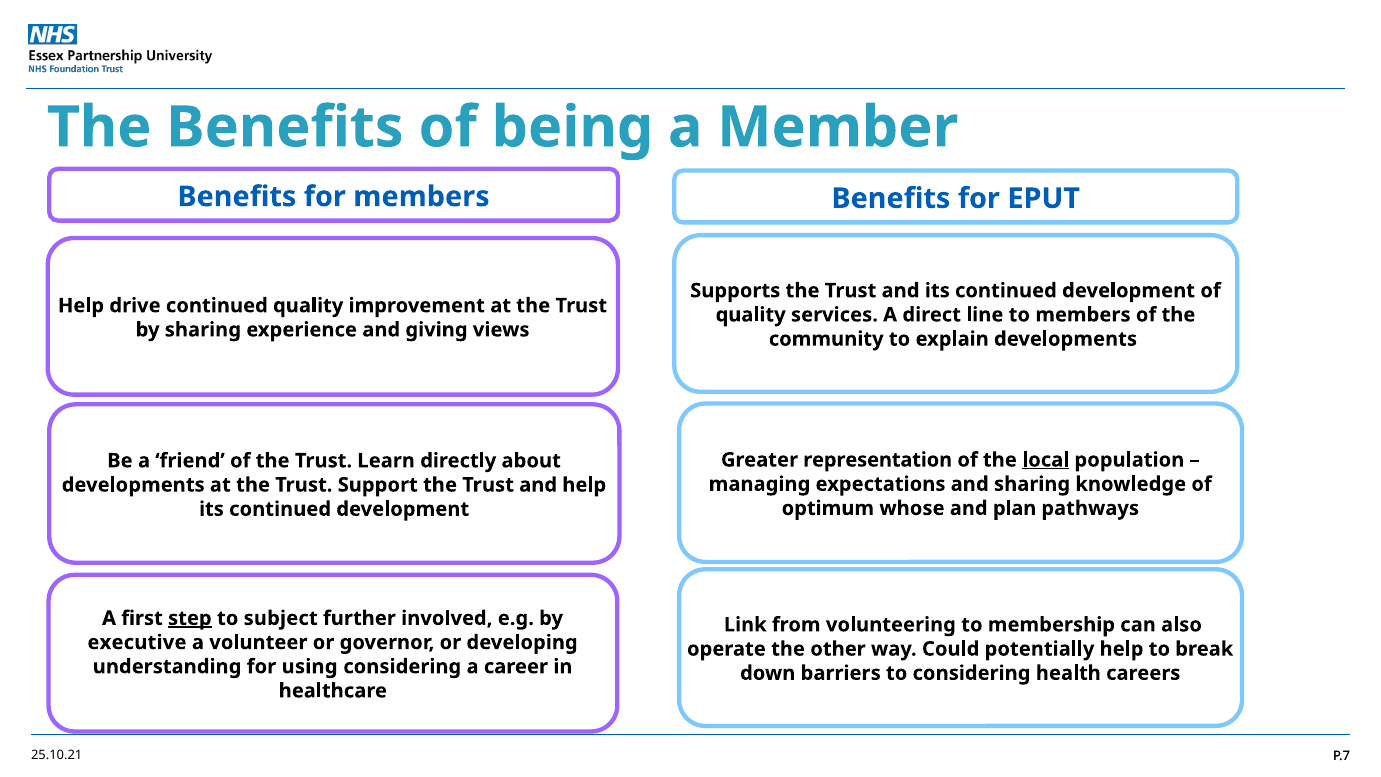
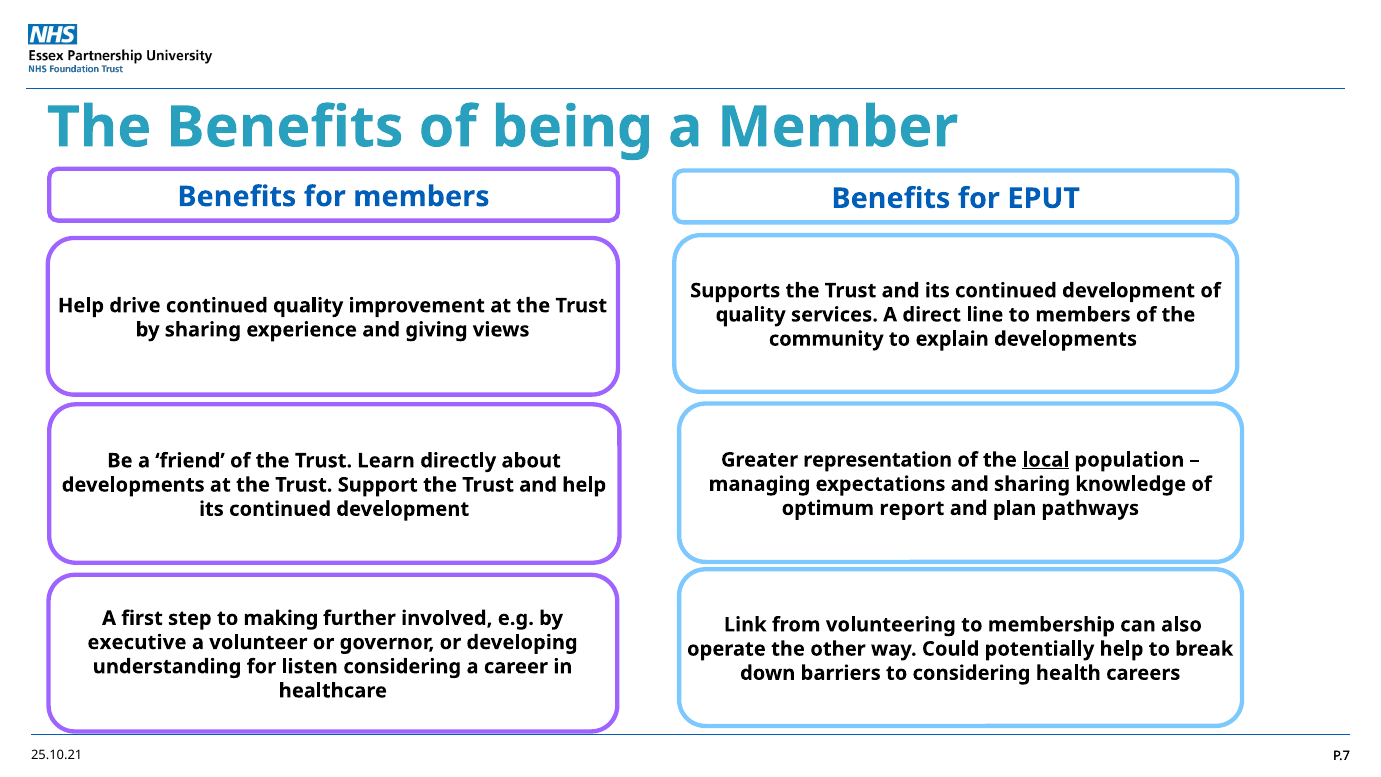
whose: whose -> report (912, 508)
step underline: present -> none (190, 618)
subject: subject -> making (281, 618)
using: using -> listen (310, 666)
